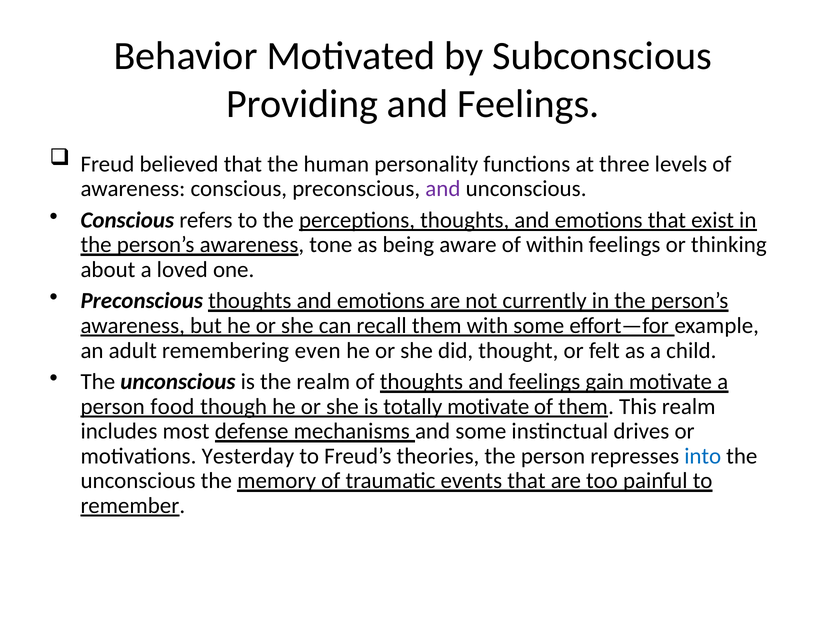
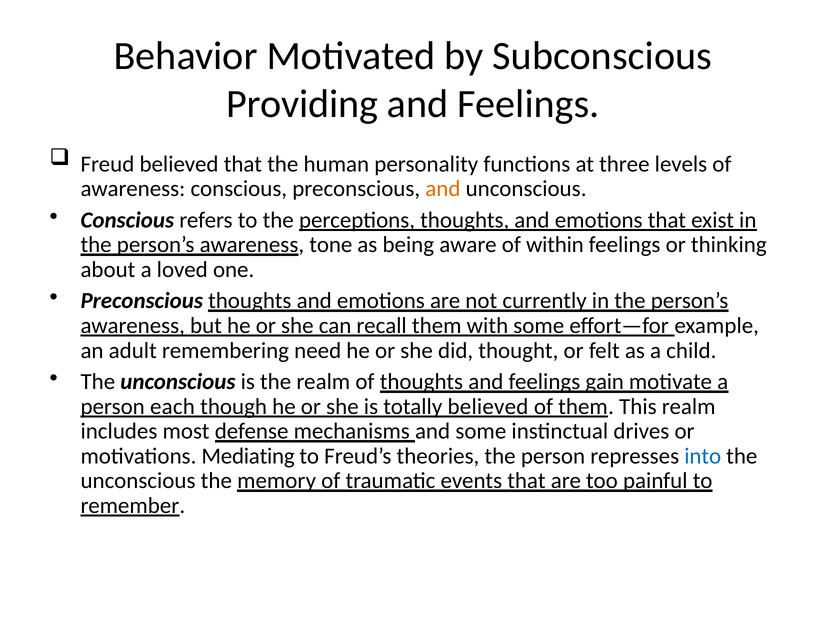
and colour: purple -> orange (443, 189)
even: even -> need (318, 351)
food: food -> each (172, 407)
totally motivate: motivate -> believed (488, 407)
Yesterday: Yesterday -> Mediating (248, 456)
